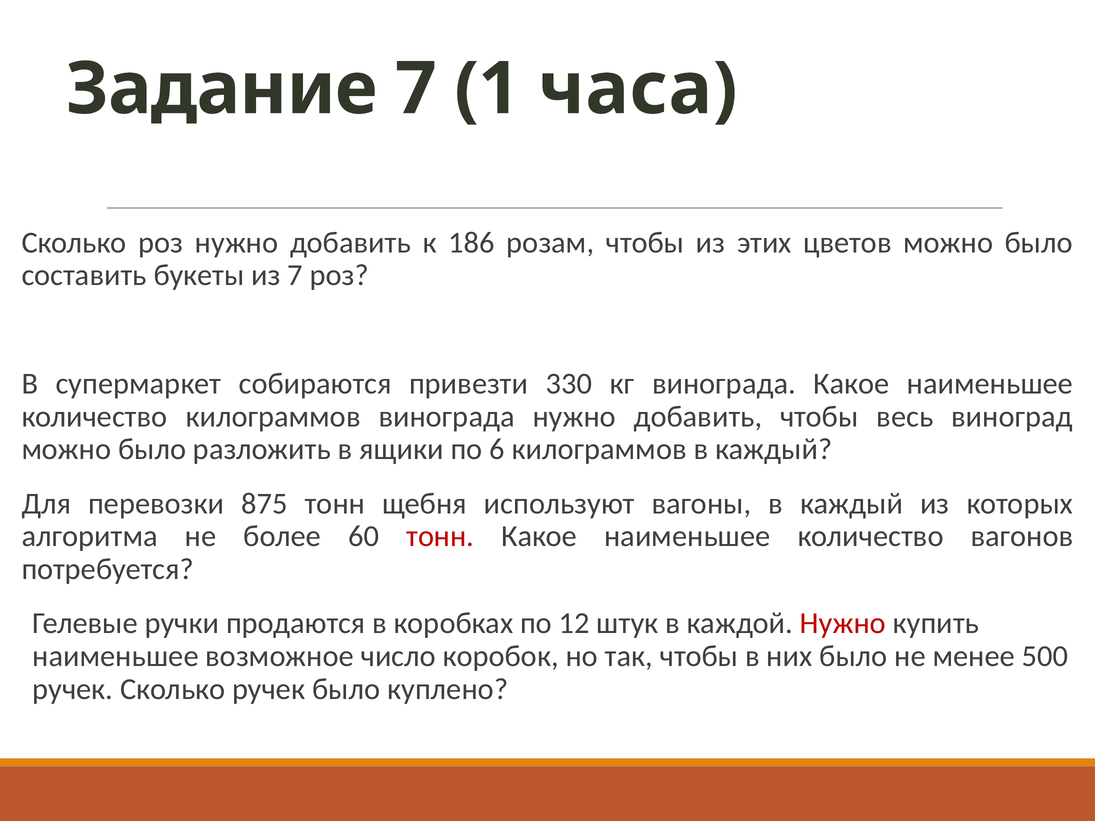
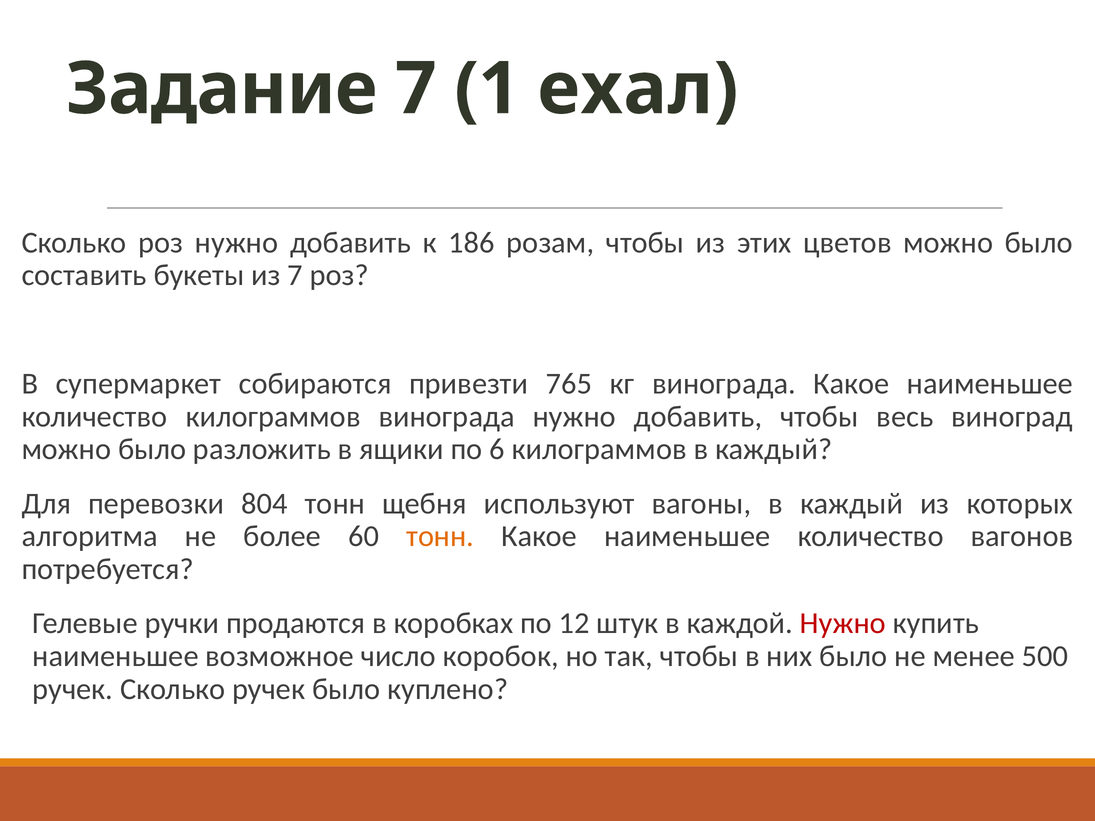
часа: часа -> ехал (638, 89)
330: 330 -> 765 (569, 384)
875: 875 -> 804 (265, 504)
тонн colour: red -> orange (440, 537)
